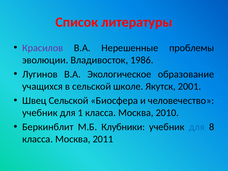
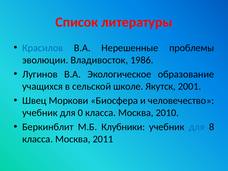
Красилов colour: purple -> blue (43, 48)
Швец Сельской: Сельской -> Моркови (68, 101)
1: 1 -> 0 (80, 113)
